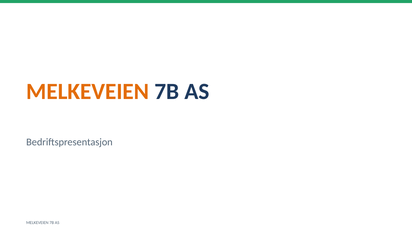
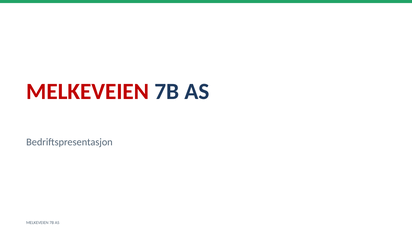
MELKEVEIEN colour: orange -> red (88, 91)
